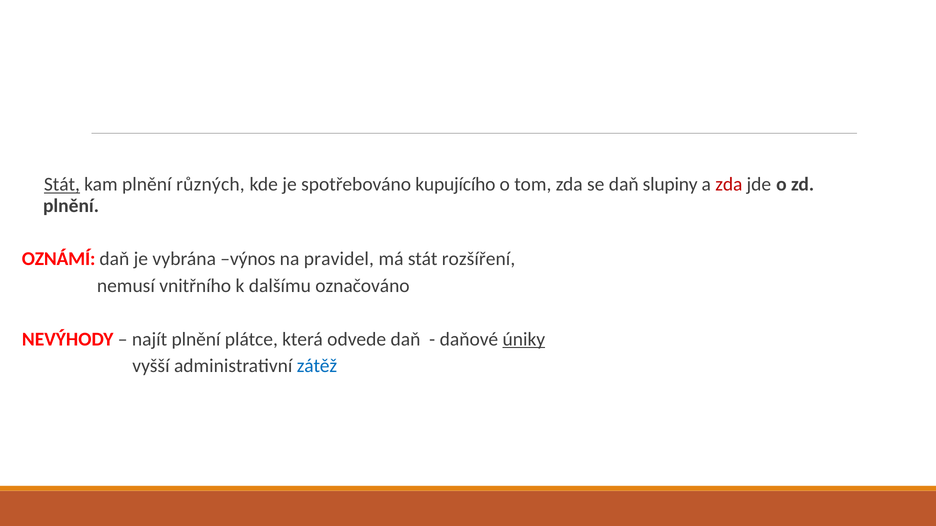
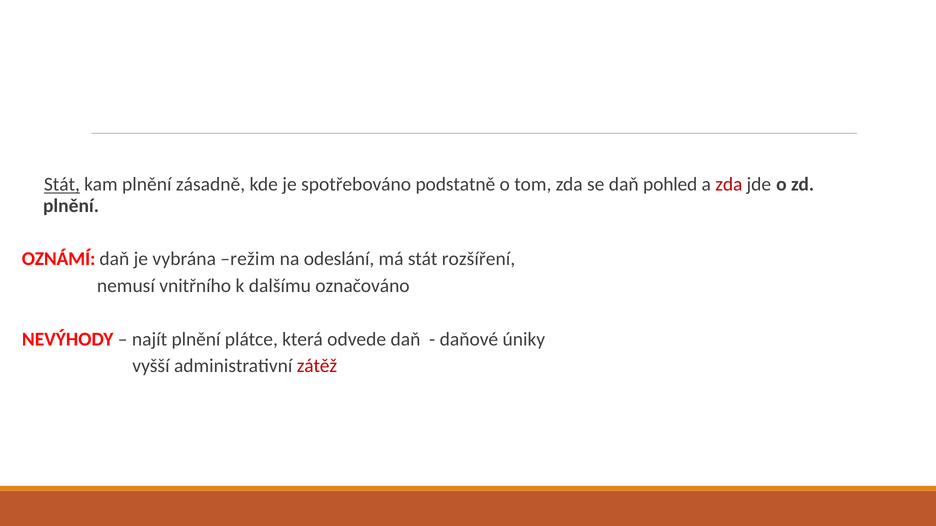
různých: různých -> zásadně (211, 185)
kupujícího: kupujícího -> podstatně (455, 185)
slupiny: slupiny -> pohled (670, 185)
výnos: výnos -> režim (248, 259)
pravidel: pravidel -> odeslání (339, 259)
úniky underline: present -> none (524, 339)
zátěž colour: blue -> red (317, 366)
